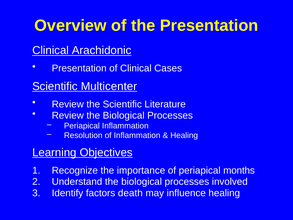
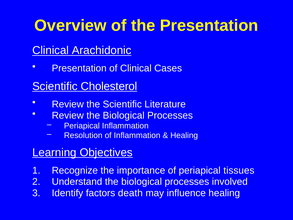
Multicenter: Multicenter -> Cholesterol (109, 86)
months: months -> tissues (239, 170)
